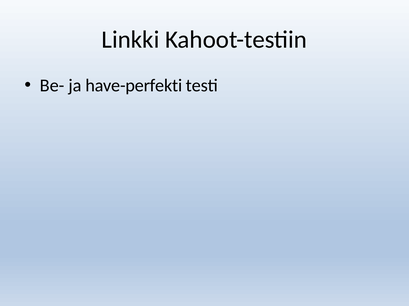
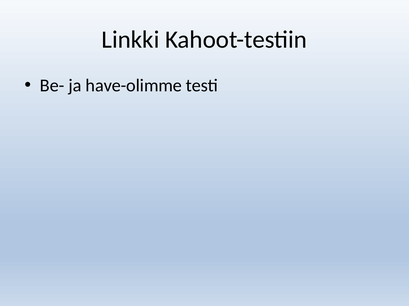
have-perfekti: have-perfekti -> have-olimme (134, 86)
